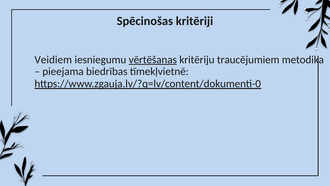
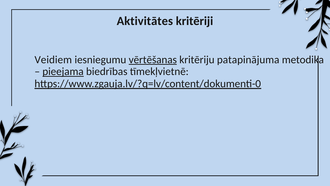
Spēcinošas: Spēcinošas -> Aktivitātes (145, 21)
traucējumiem: traucējumiem -> patapinājuma (248, 60)
pieejama underline: none -> present (63, 71)
